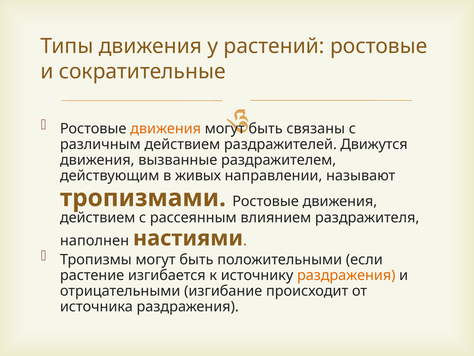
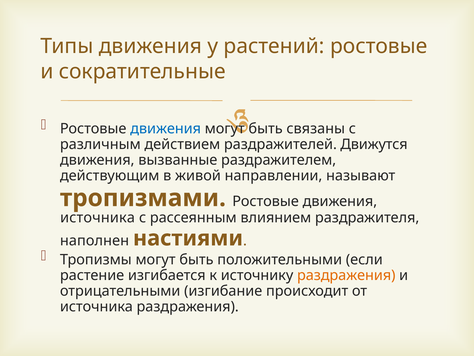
движения colour: orange -> blue (166, 129)
живых: живых -> живой (198, 176)
действием: действием -> источника (98, 217)
